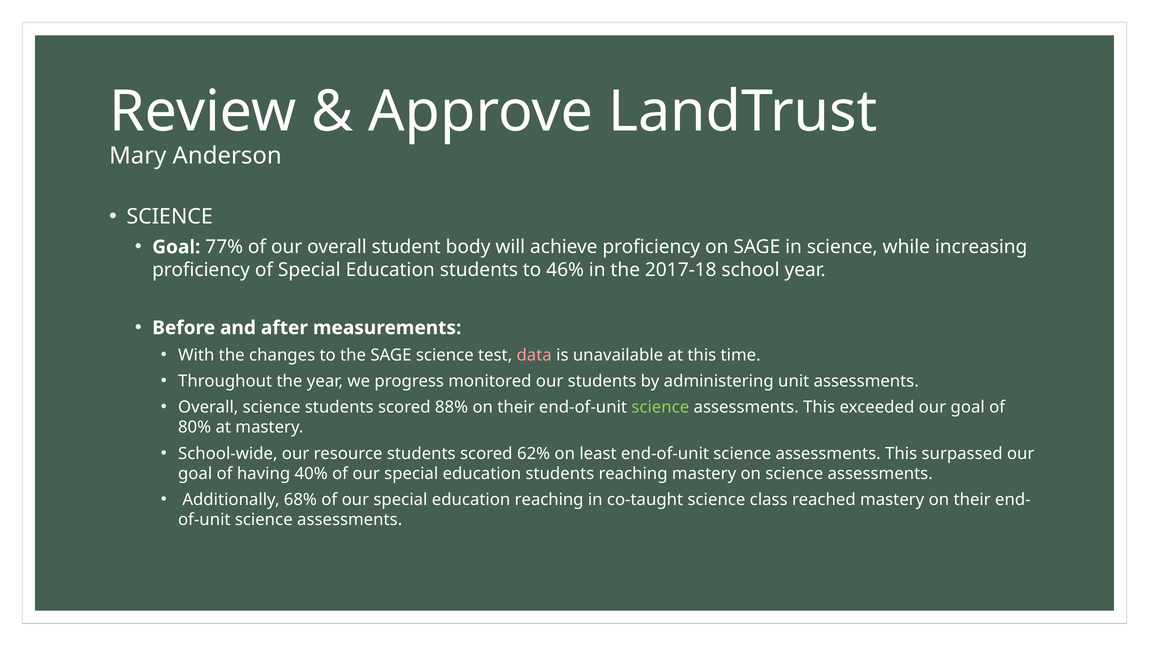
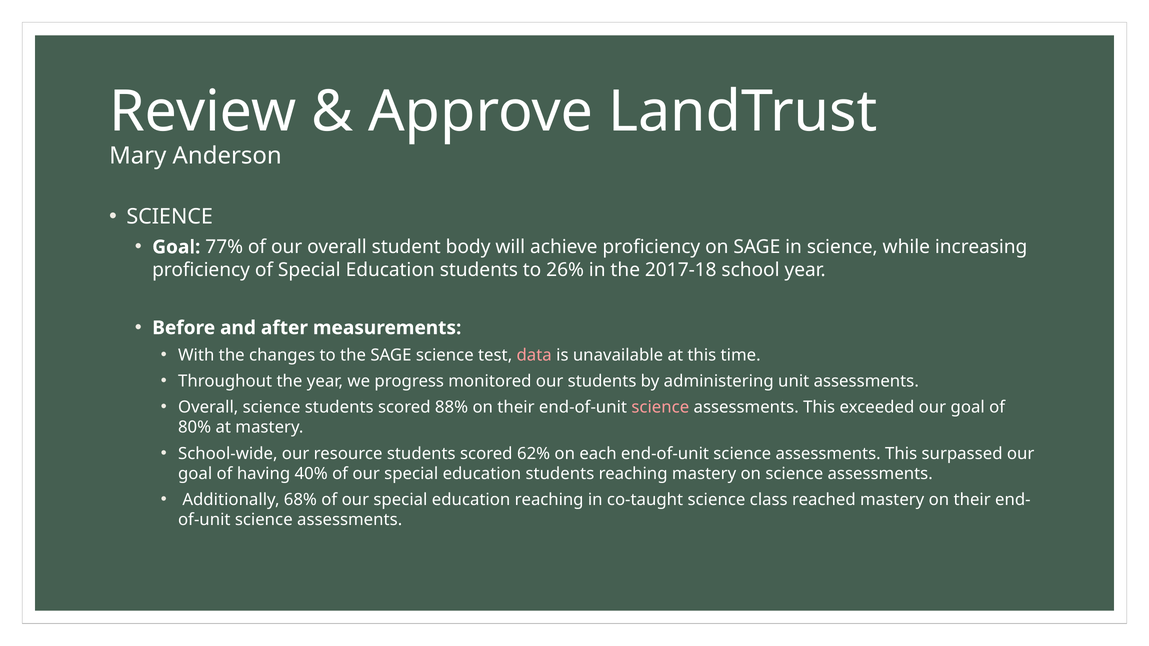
46%: 46% -> 26% (565, 270)
science colour: light green -> pink (660, 408)
least: least -> each (598, 454)
